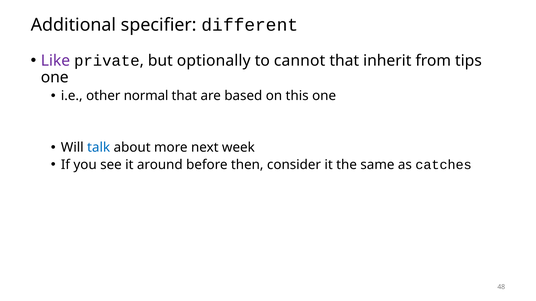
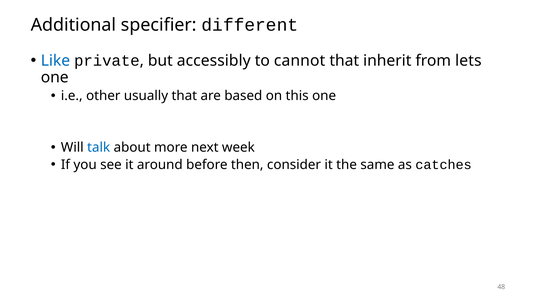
Like colour: purple -> blue (55, 61)
optionally: optionally -> accessibly (214, 61)
tips: tips -> lets (468, 61)
normal: normal -> usually (146, 96)
